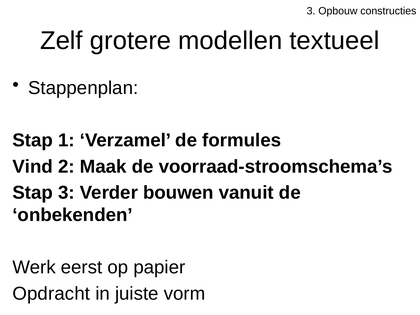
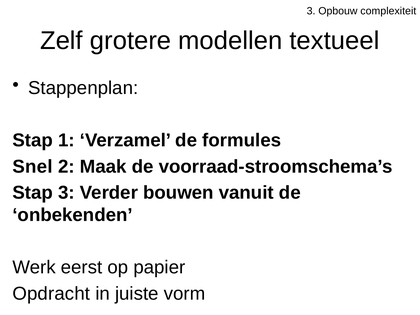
constructies: constructies -> complexiteit (388, 11)
Vind: Vind -> Snel (33, 167)
